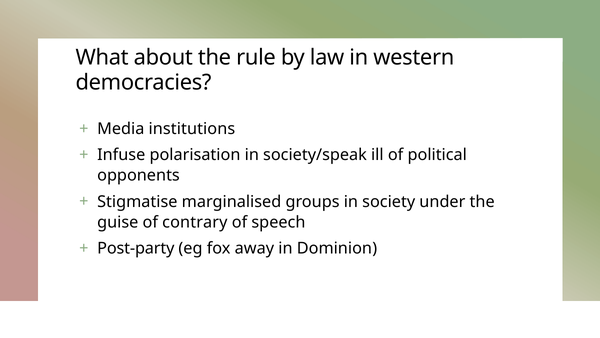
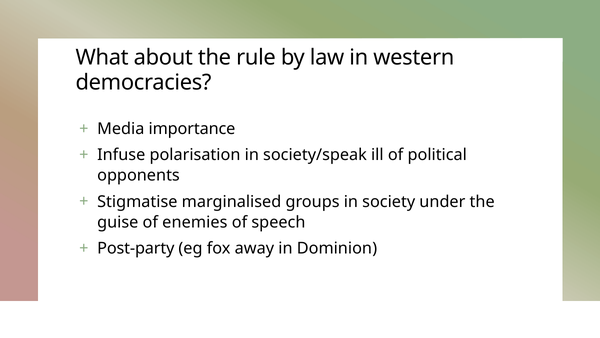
institutions: institutions -> importance (192, 129)
contrary: contrary -> enemies (195, 222)
